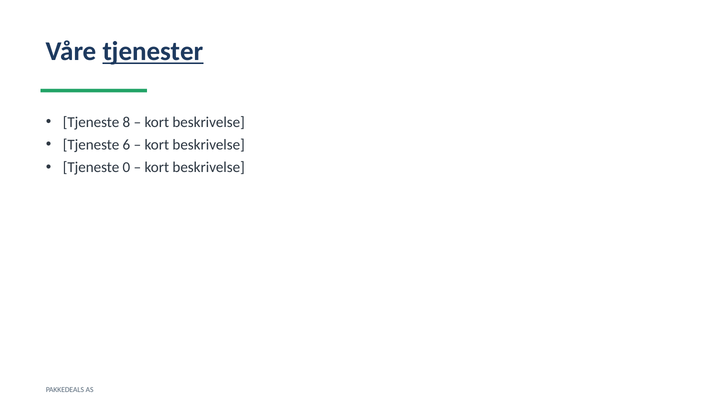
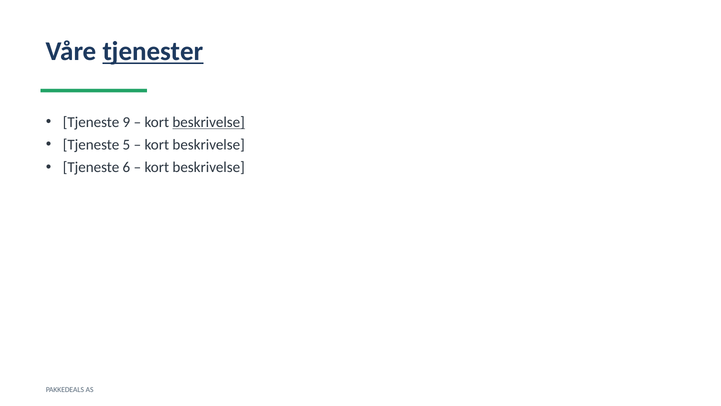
8: 8 -> 9 (126, 122)
beskrivelse underline: none -> present (209, 122)
6: 6 -> 5 (126, 145)
0: 0 -> 6 (126, 167)
